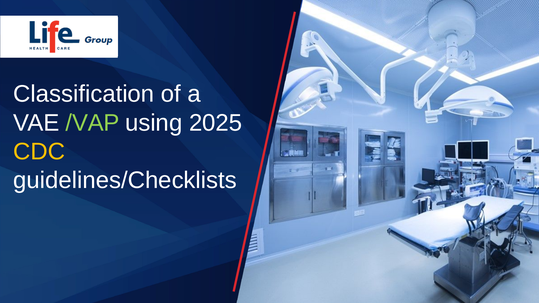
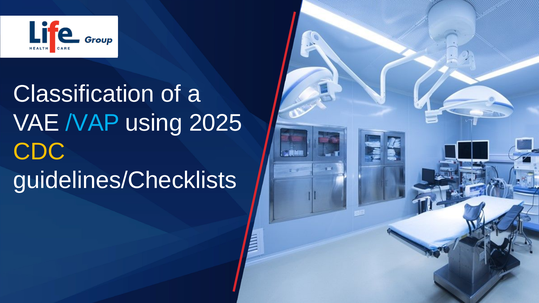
/VAP colour: light green -> light blue (93, 123)
